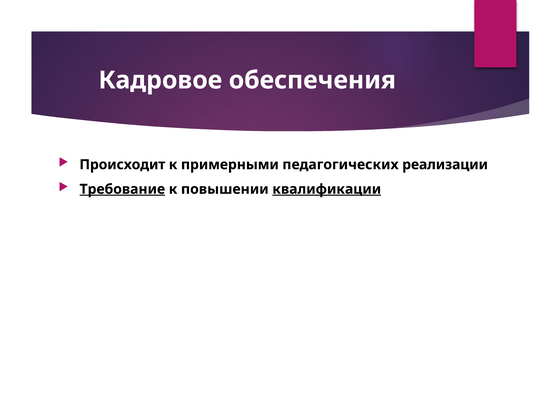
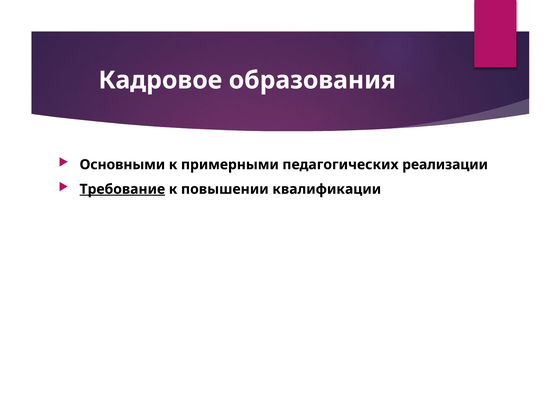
обеспечения: обеспечения -> образования (312, 80)
Происходит: Происходит -> Основными (122, 165)
квалификации underline: present -> none (327, 189)
